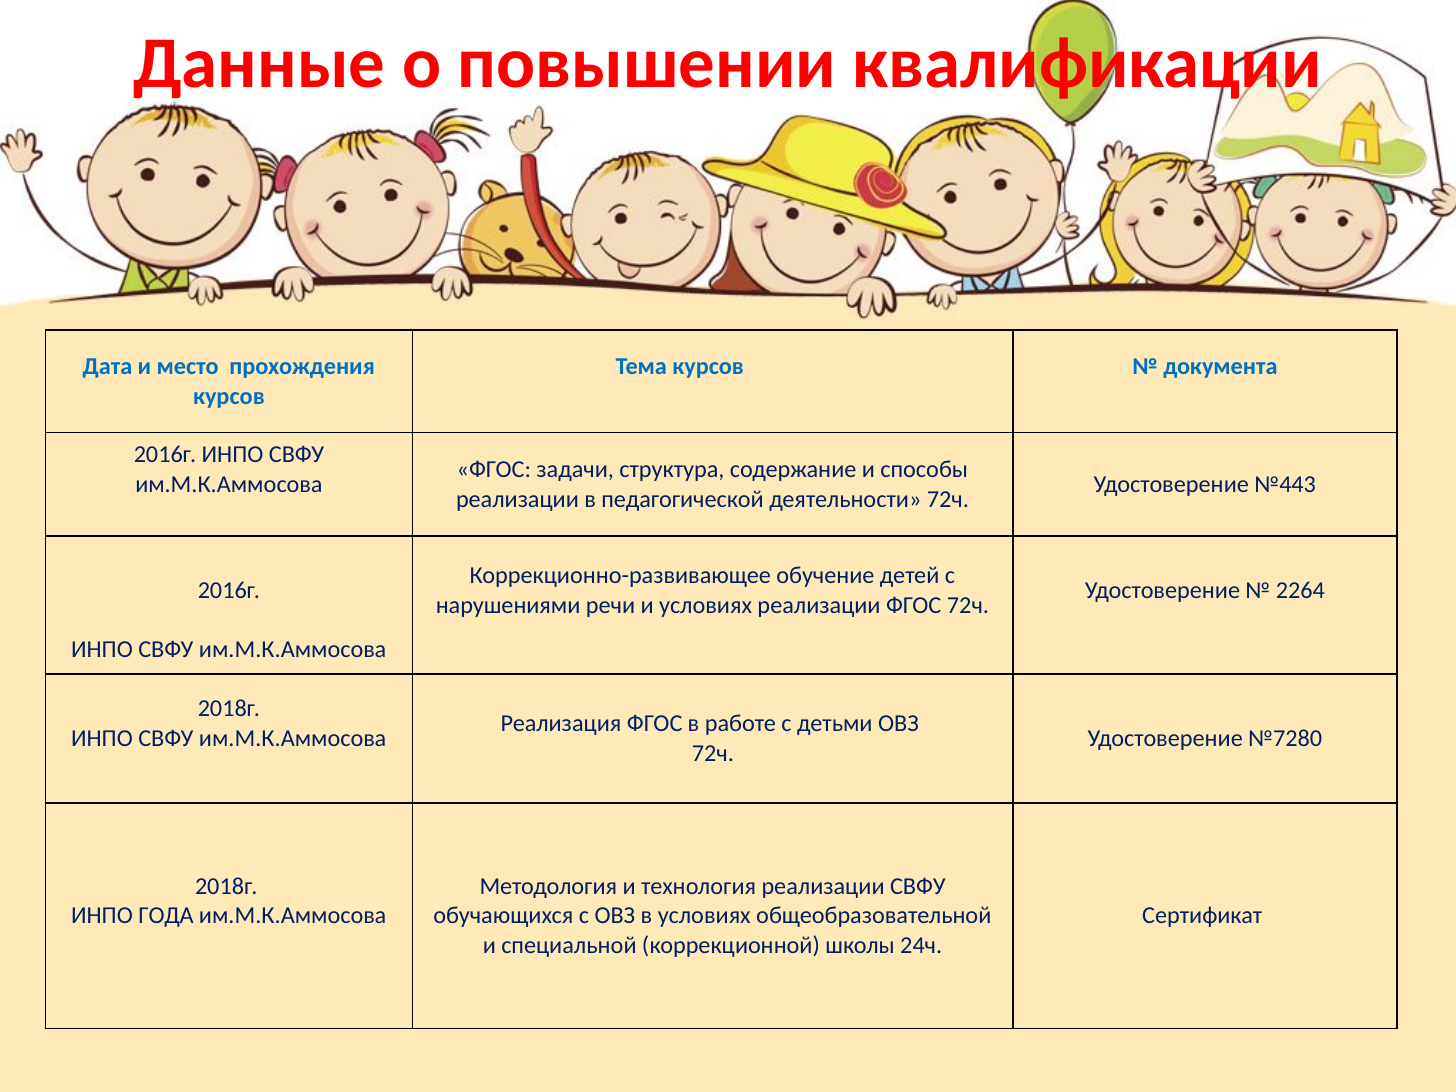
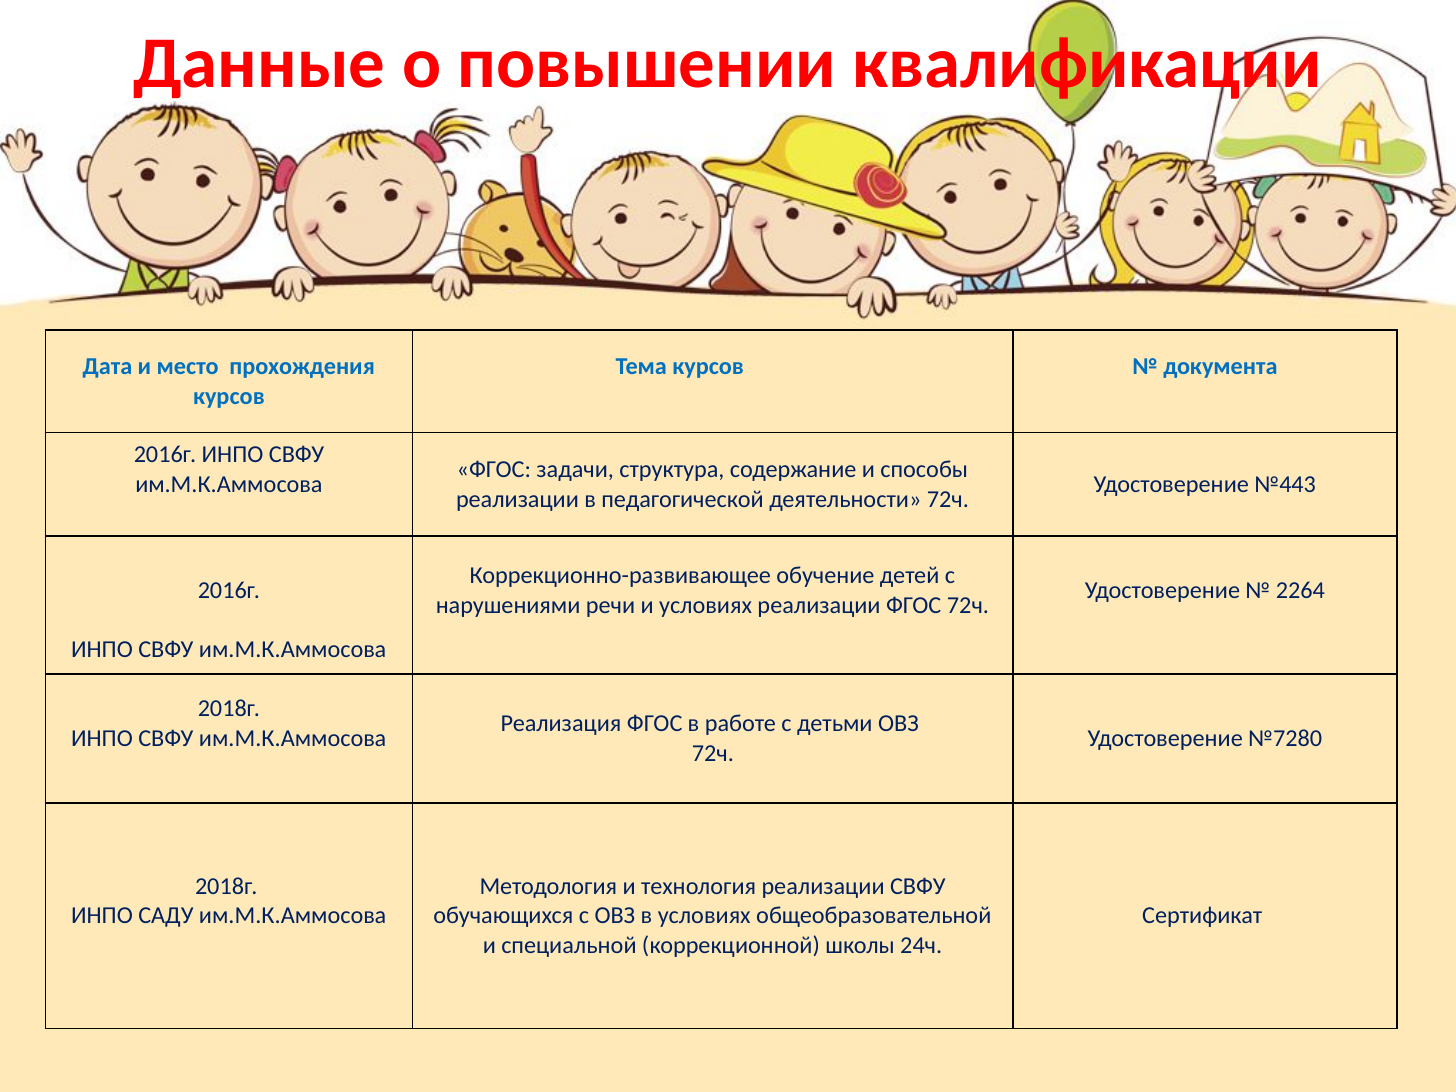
ГОДА: ГОДА -> САДУ (166, 916)
